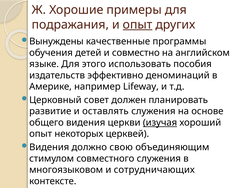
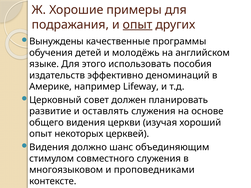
совместно: совместно -> молодёжь (136, 53)
изучая underline: present -> none (160, 123)
свою: свою -> шанс (121, 147)
сотрудничающих: сотрудничающих -> проповедниками (154, 170)
